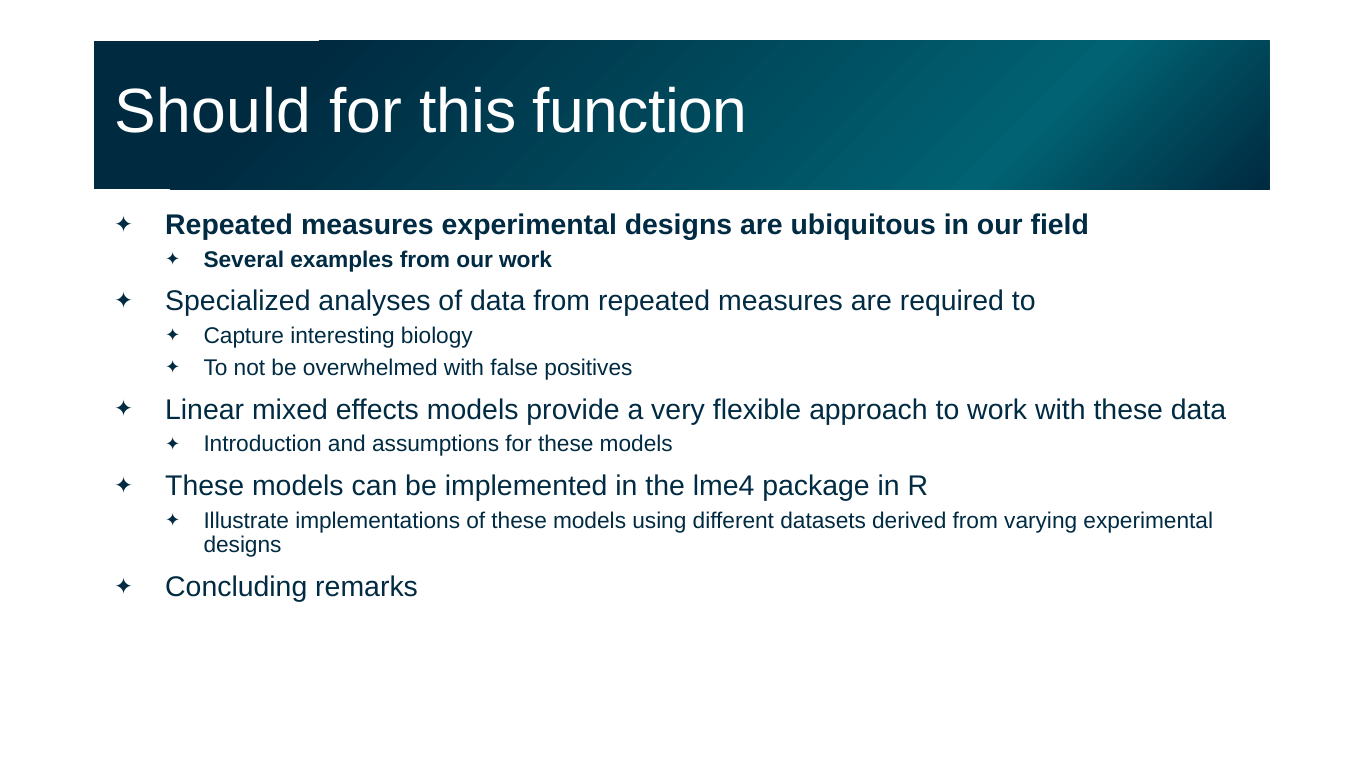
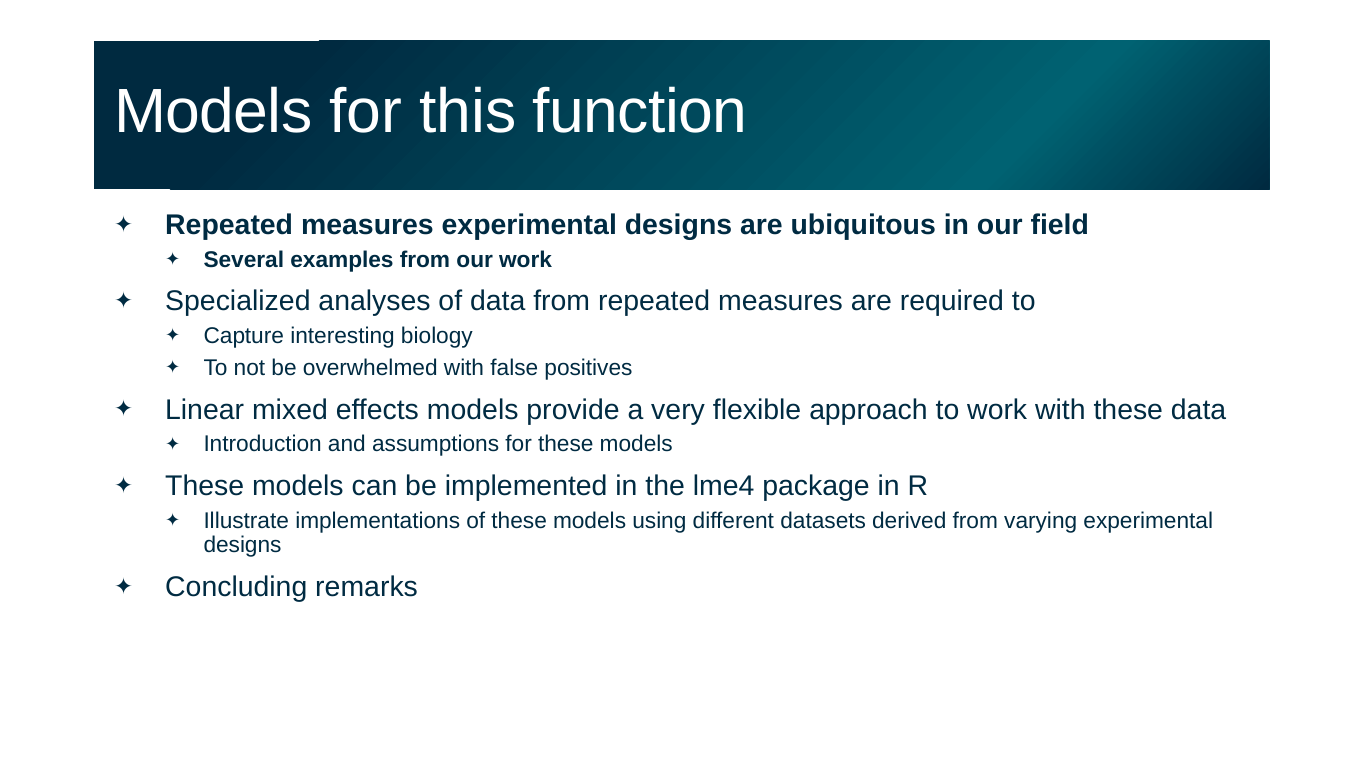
Should: Should -> Models (213, 112)
